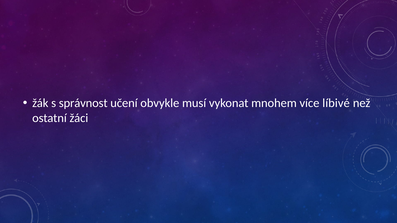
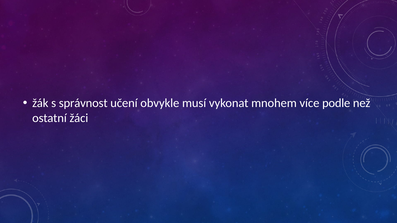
líbivé: líbivé -> podle (336, 103)
